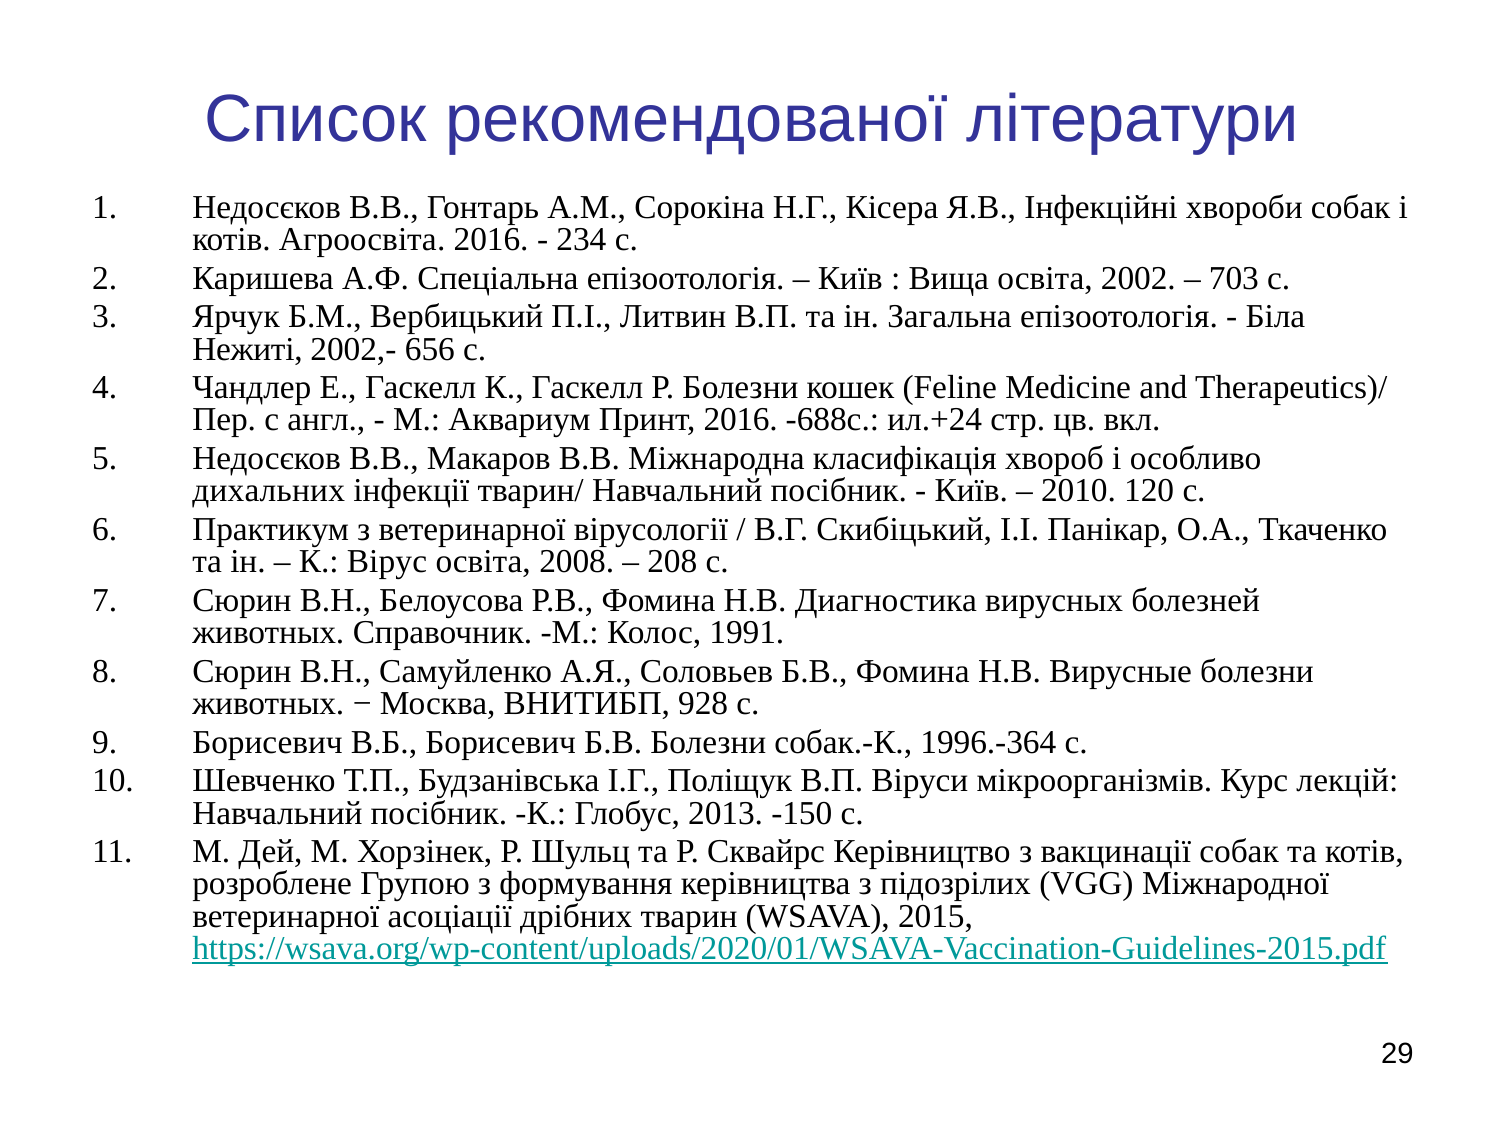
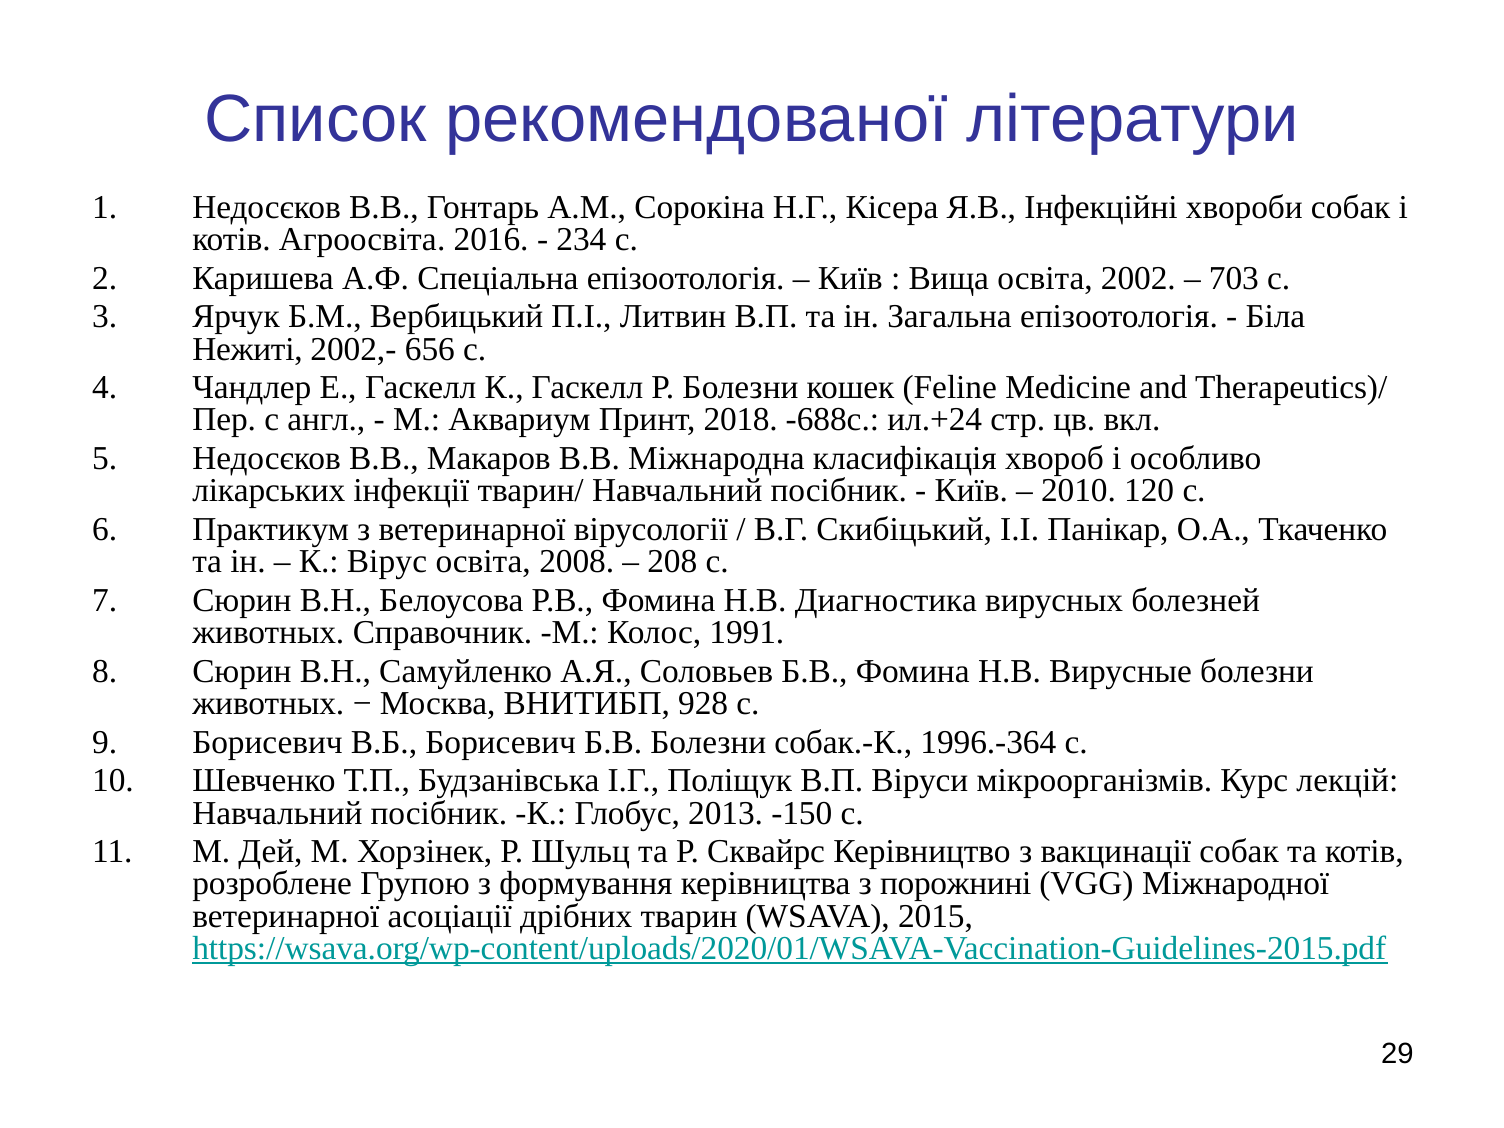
Принт 2016: 2016 -> 2018 (741, 420)
дихальних: дихальних -> лікарських (269, 491)
підозрілих: підозрілих -> порожнині (956, 884)
